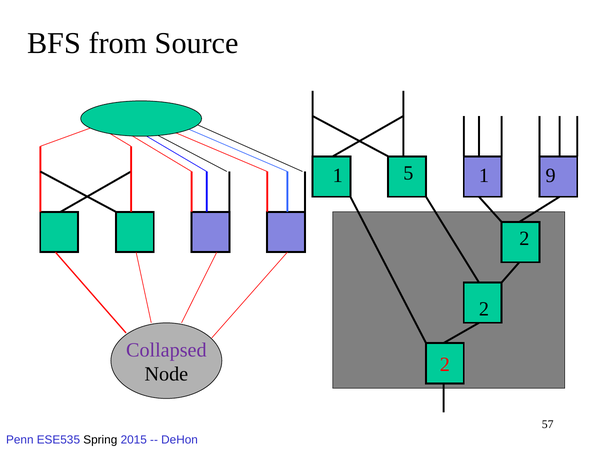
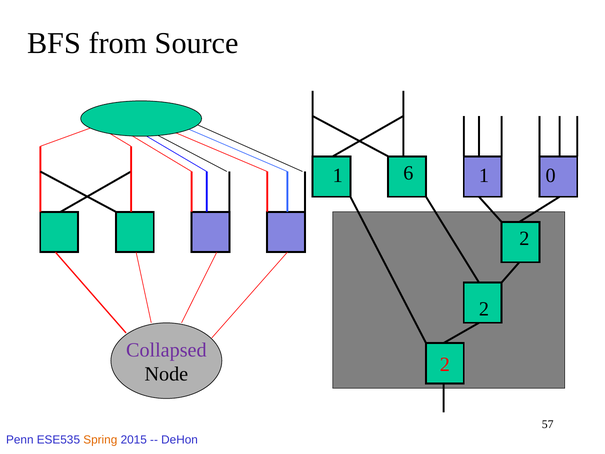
5: 5 -> 6 (408, 173)
9: 9 -> 0 (551, 175)
Spring colour: black -> orange (100, 439)
